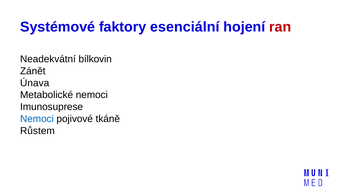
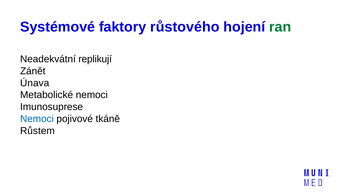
esenciální: esenciální -> růstového (185, 27)
ran colour: red -> green (280, 27)
bílkovin: bílkovin -> replikují (95, 59)
